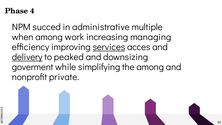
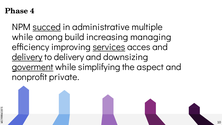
succed underline: none -> present (47, 27)
when: when -> while (23, 37)
work: work -> build (75, 37)
to peaked: peaked -> delivery (69, 57)
goverment underline: none -> present (33, 67)
the among: among -> aspect (150, 67)
